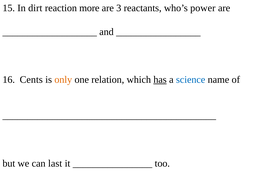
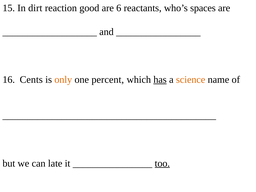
more: more -> good (89, 8)
3: 3 -> 6 (119, 8)
power: power -> spaces (203, 8)
relation: relation -> percent (108, 80)
science colour: blue -> orange (191, 80)
last: last -> late (55, 163)
too underline: none -> present (162, 163)
